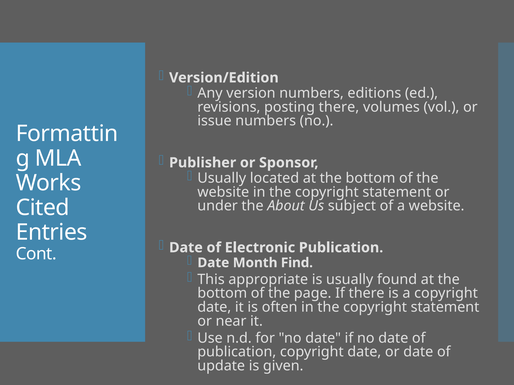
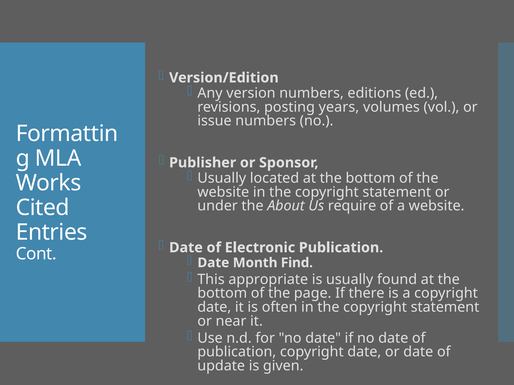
posting there: there -> years (339, 107)
subject: subject -> require (352, 206)
